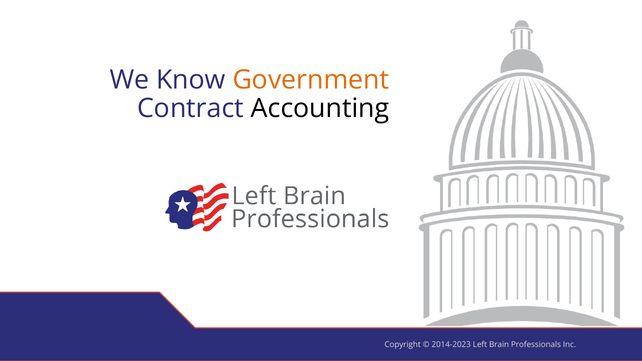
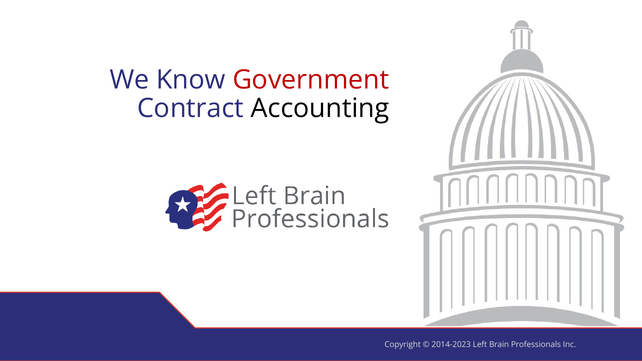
Government colour: orange -> red (311, 80)
